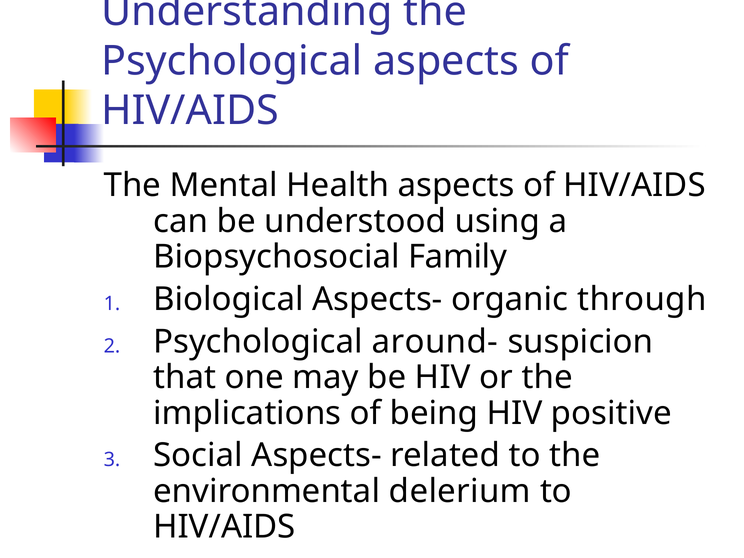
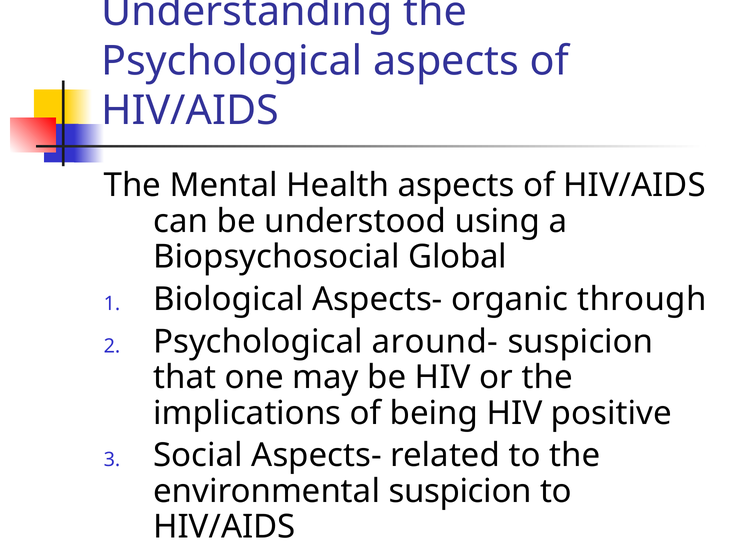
Family: Family -> Global (458, 257)
environmental delerium: delerium -> suspicion (460, 491)
